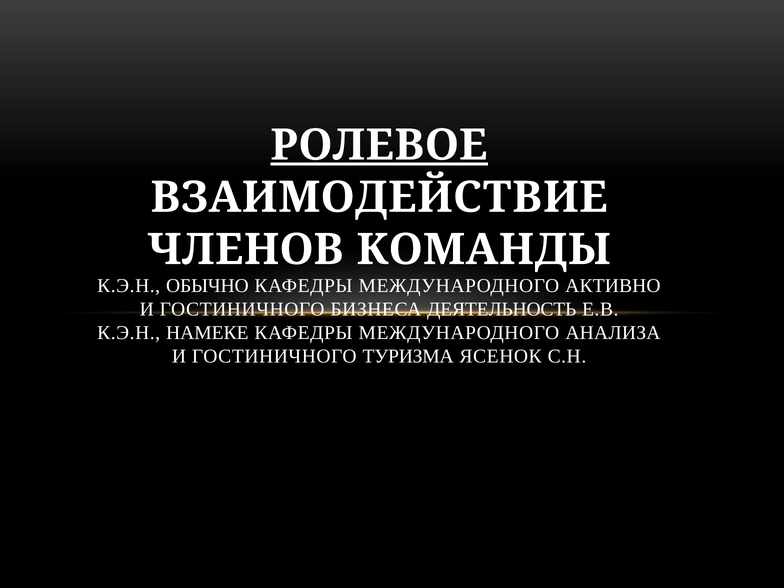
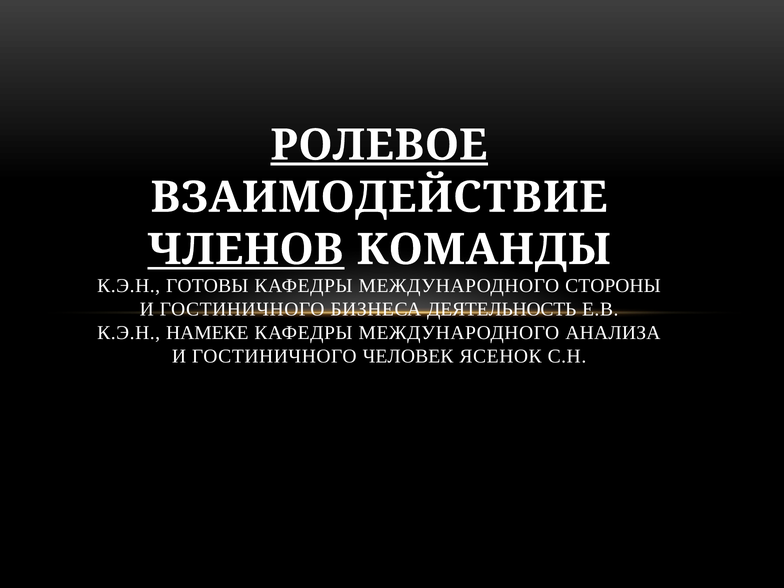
ЧЛЕНОВ underline: none -> present (246, 250)
ОБЫЧНО: ОБЫЧНО -> ГОТОВЫ (207, 286)
АКТИВНО: АКТИВНО -> СТОРОНЫ (613, 286)
ТУРИЗМА: ТУРИЗМА -> ЧЕЛОВЕК (408, 356)
